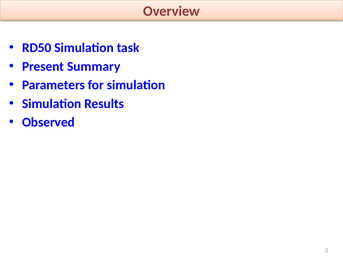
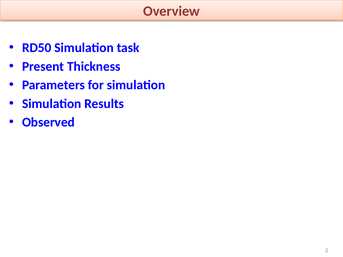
Summary: Summary -> Thickness (94, 66)
